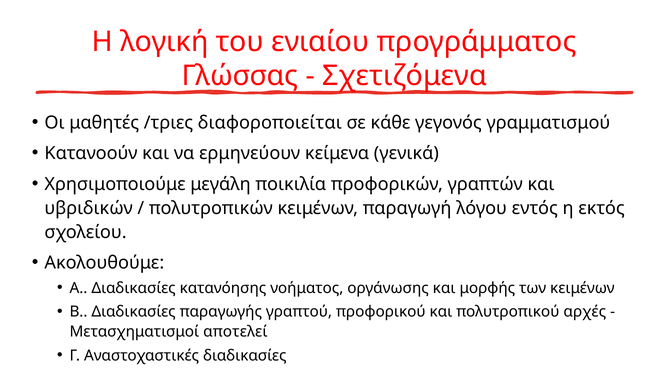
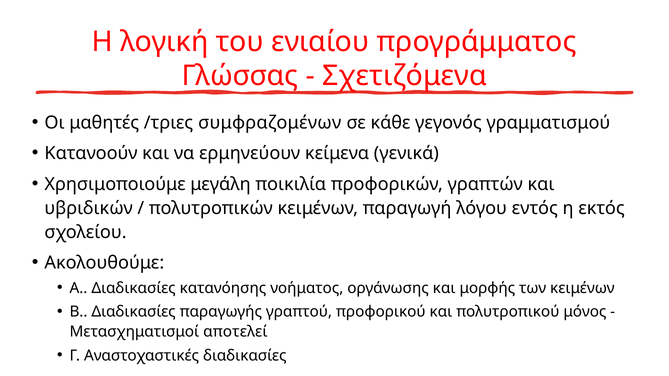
διαφοροποιείται: διαφοροποιείται -> συμφραζομένων (270, 123)
αρχές: αρχές -> μόνος (585, 312)
